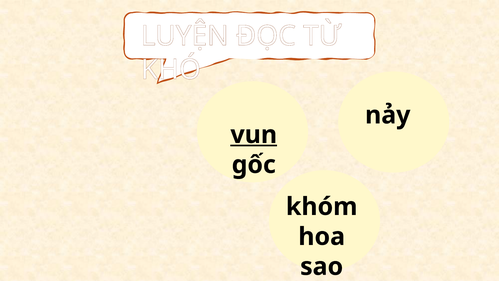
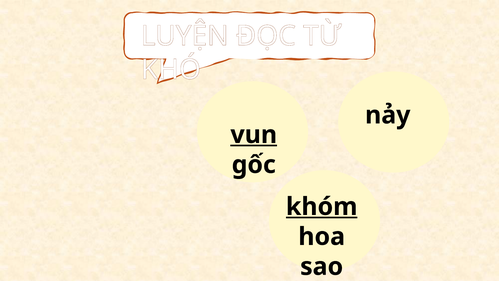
khóm underline: none -> present (322, 206)
